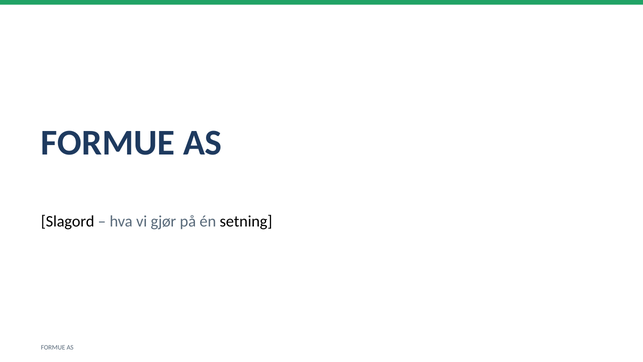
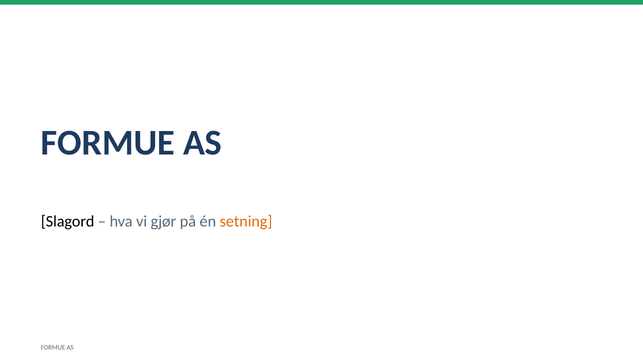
setning colour: black -> orange (246, 221)
